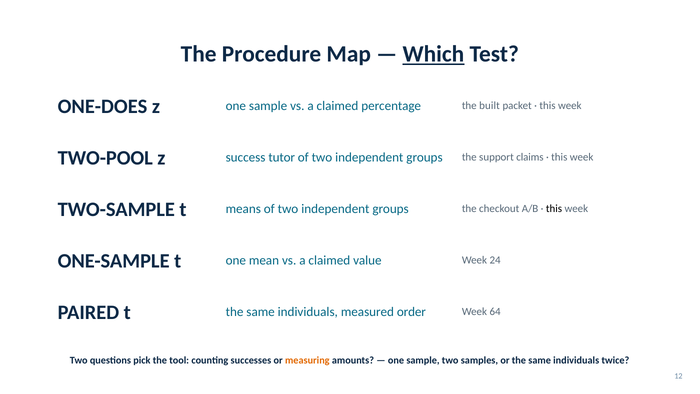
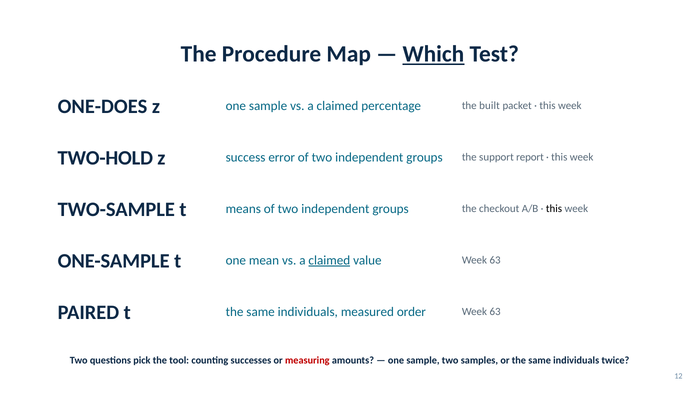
TWO-POOL: TWO-POOL -> TWO-HOLD (105, 158)
tutor: tutor -> error (282, 157)
claims: claims -> report (530, 157)
claimed underline: none -> present (329, 260)
value Week 24: 24 -> 63 (495, 260)
64: 64 -> 63 (495, 312)
measuring colour: orange -> red (307, 360)
